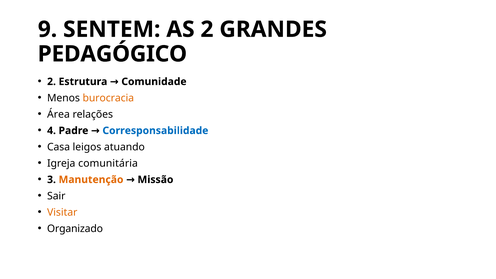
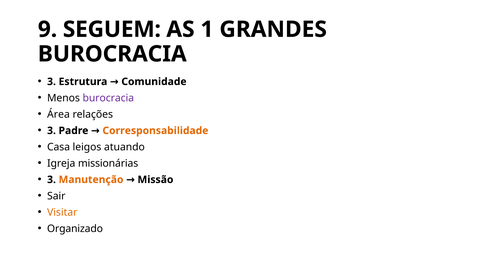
SENTEM: SENTEM -> SEGUEM (112, 29)
AS 2: 2 -> 1 (207, 29)
PEDAGÓGICO: PEDAGÓGICO -> BUROCRACIA (112, 54)
2: 2 -> 3 (52, 82)
burocracia colour: orange -> purple (108, 98)
4: 4 -> 3 (52, 131)
Corresponsabilidade colour: blue -> orange (155, 131)
comunitária: comunitária -> missionárias (108, 163)
